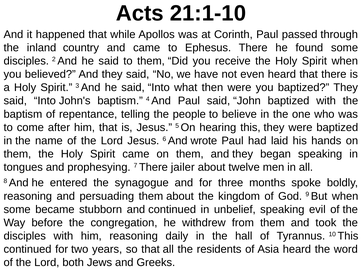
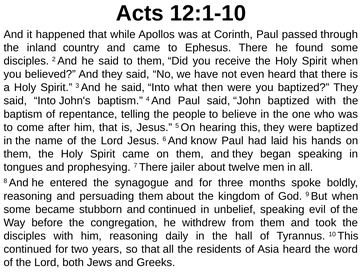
21:1-10: 21:1-10 -> 12:1-10 (208, 13)
wrote: wrote -> know (204, 140)
